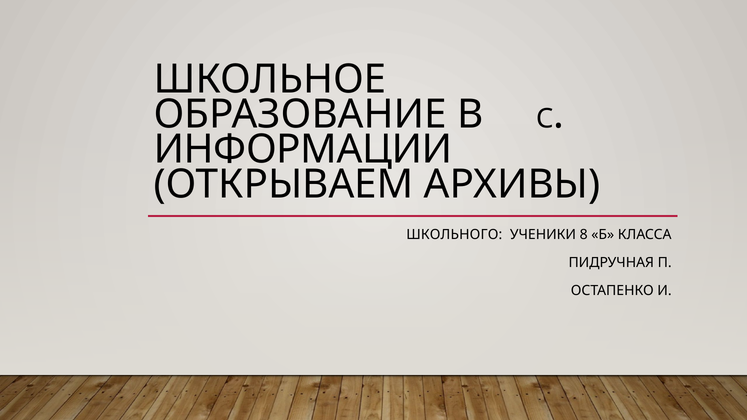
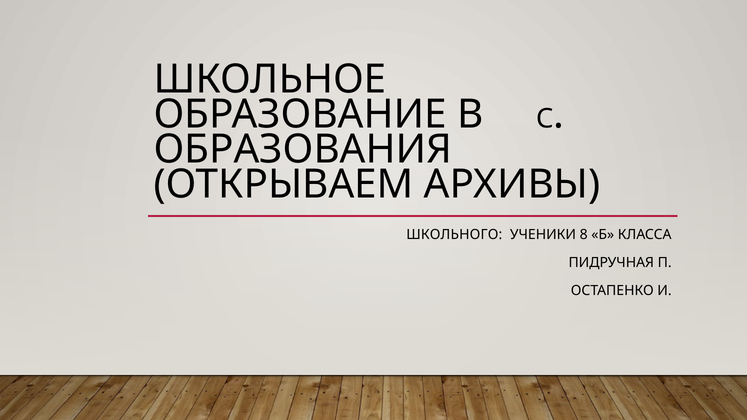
ИНФОРМАЦИИ: ИНФОРМАЦИИ -> ОБРАЗОВАНИЯ (303, 150)
